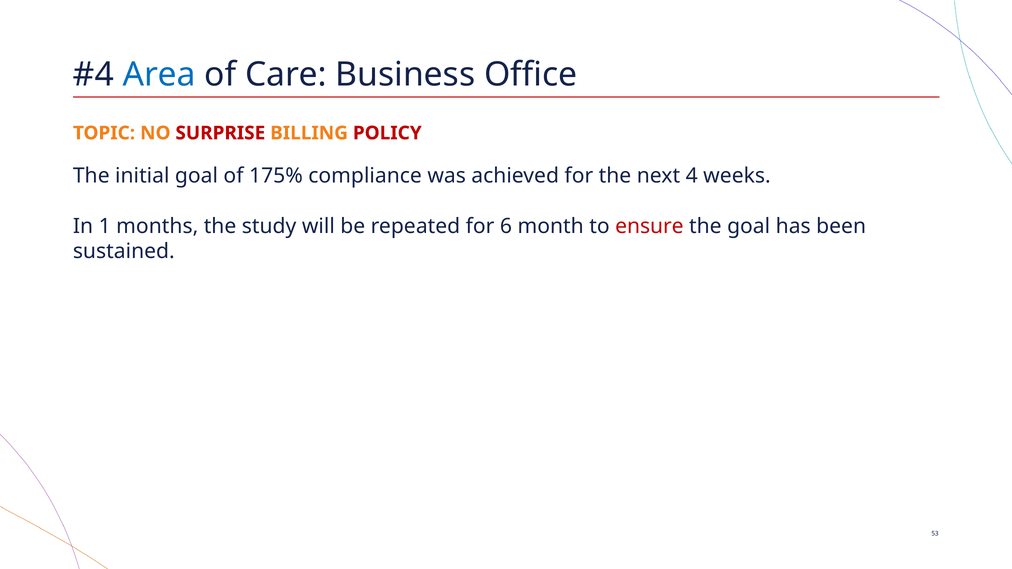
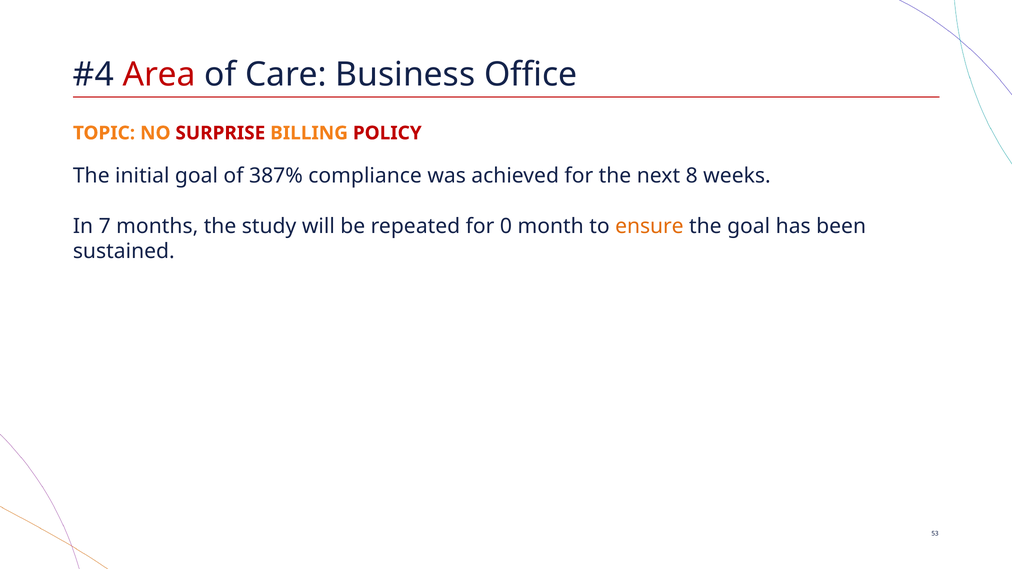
Area colour: blue -> red (159, 74)
175%: 175% -> 387% (276, 176)
4: 4 -> 8 (692, 176)
1: 1 -> 7 (105, 226)
6: 6 -> 0 (506, 226)
ensure colour: red -> orange (649, 226)
